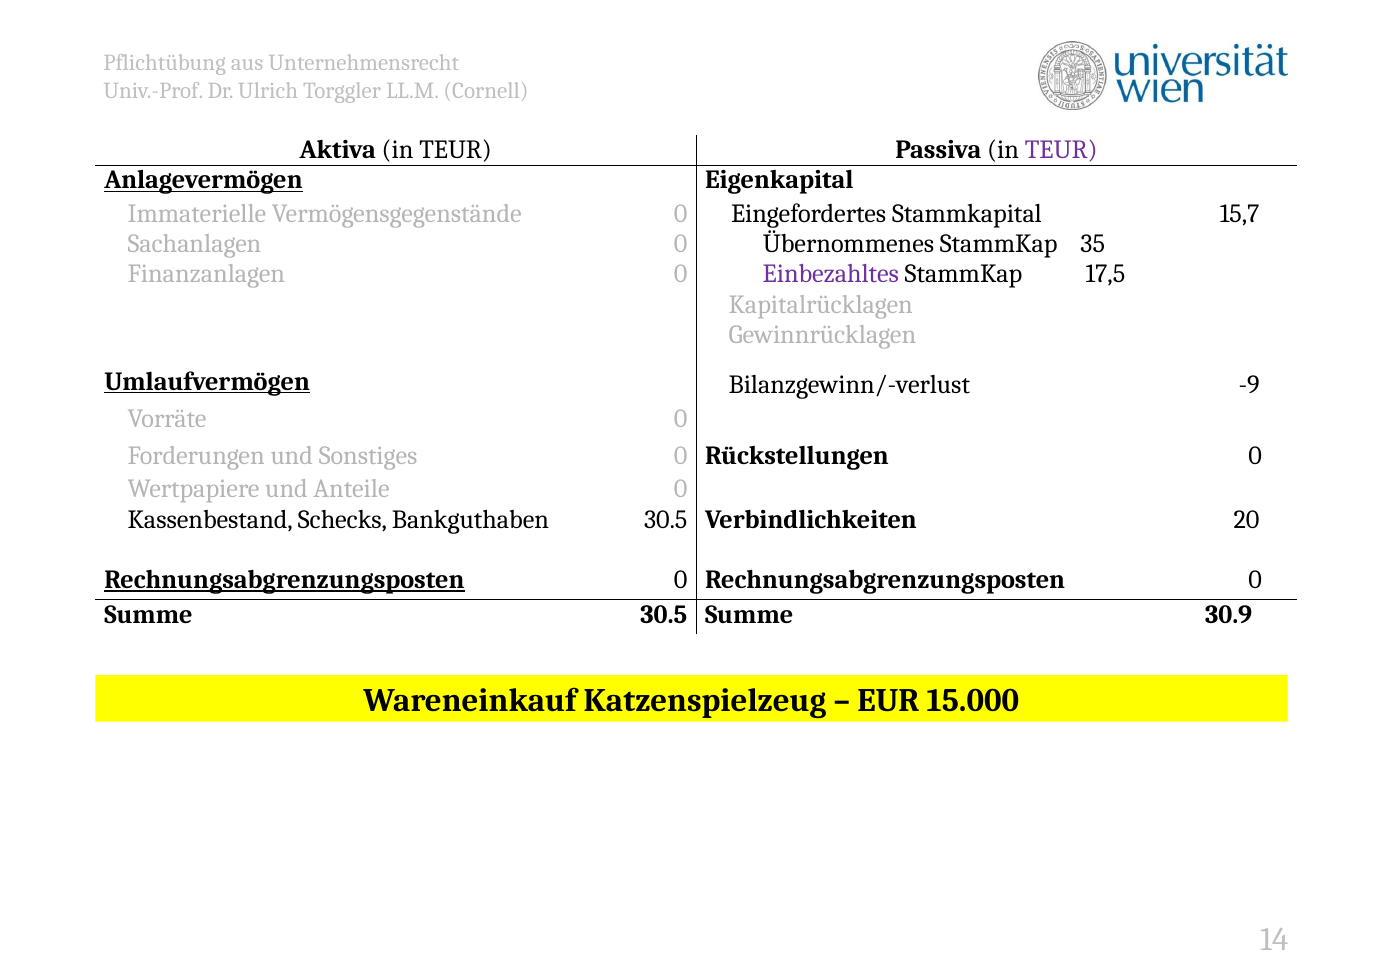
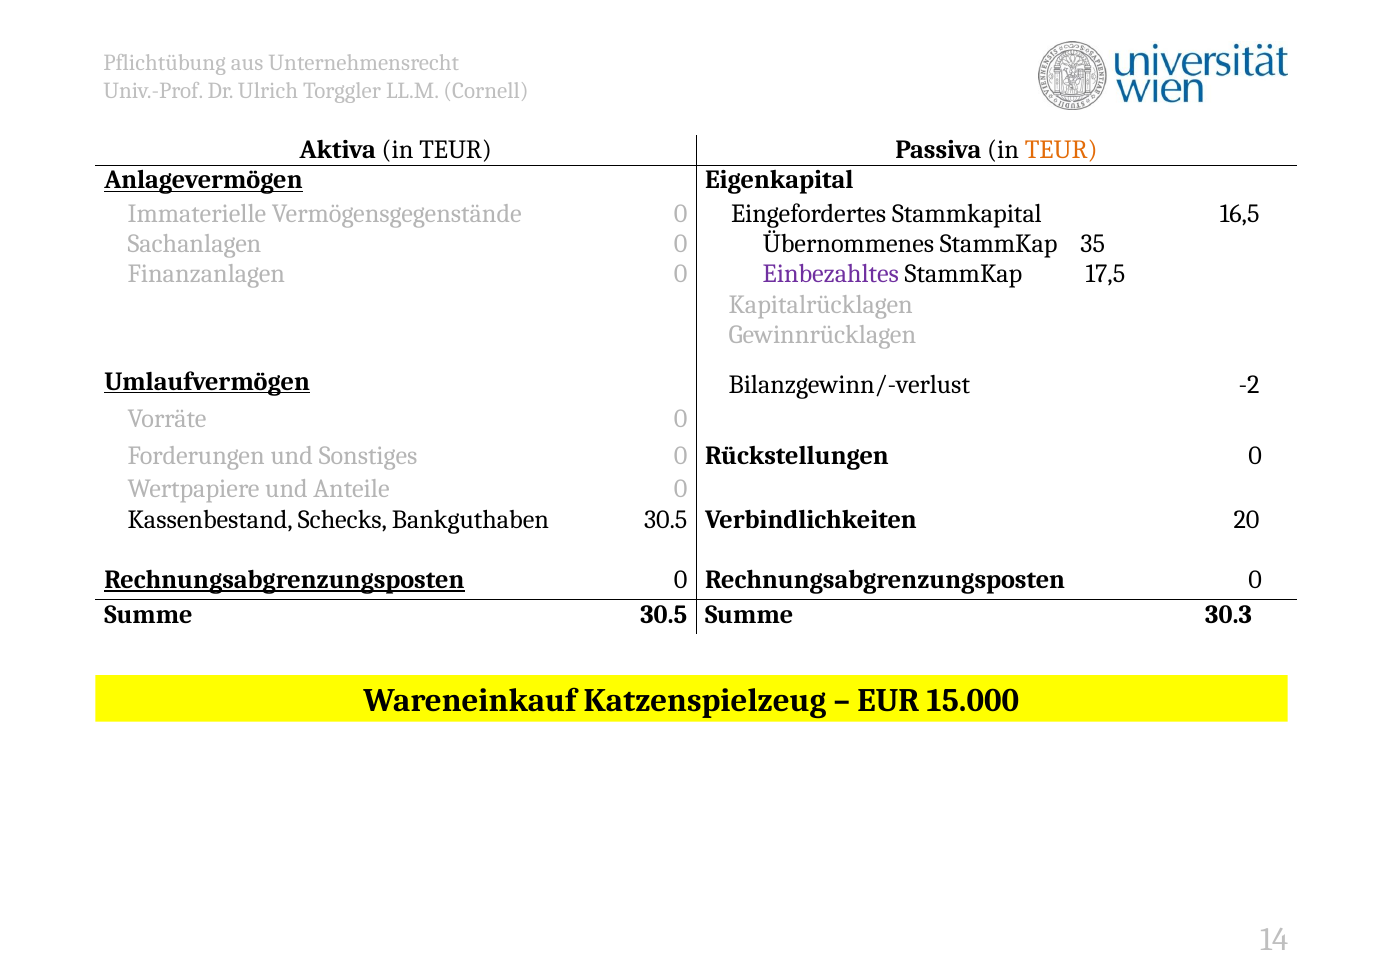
TEUR colour: purple -> orange (1061, 150)
15,7: 15,7 -> 16,5 (1240, 214)
-9: -9 -> -2 (1249, 385)
30.9: 30.9 -> 30.3 (1229, 614)
